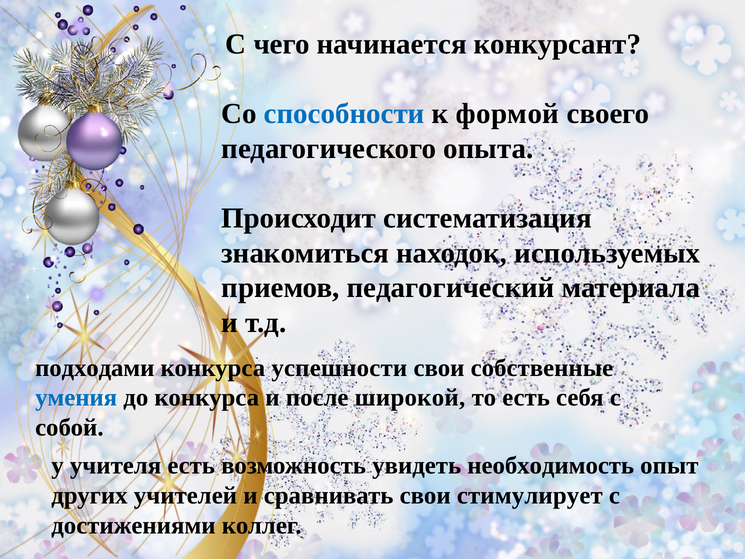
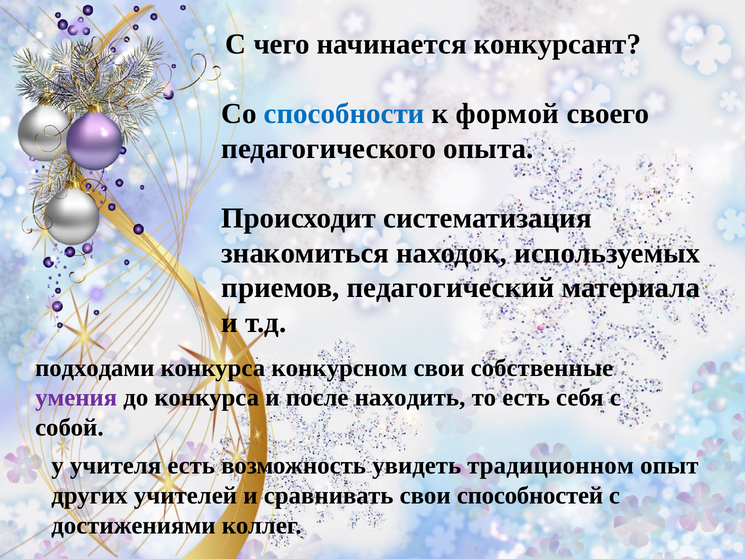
успешности: успешности -> конкурсном (339, 368)
умения colour: blue -> purple (76, 397)
широкой: широкой -> находить (410, 397)
необходимость: необходимость -> традиционном (551, 465)
стимулирует: стимулирует -> способностей (530, 495)
